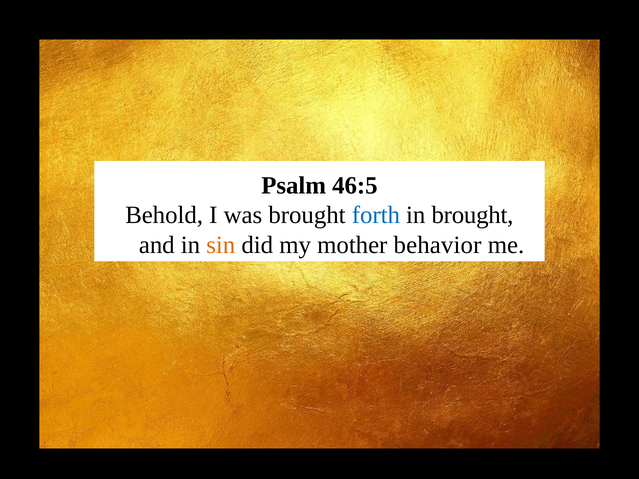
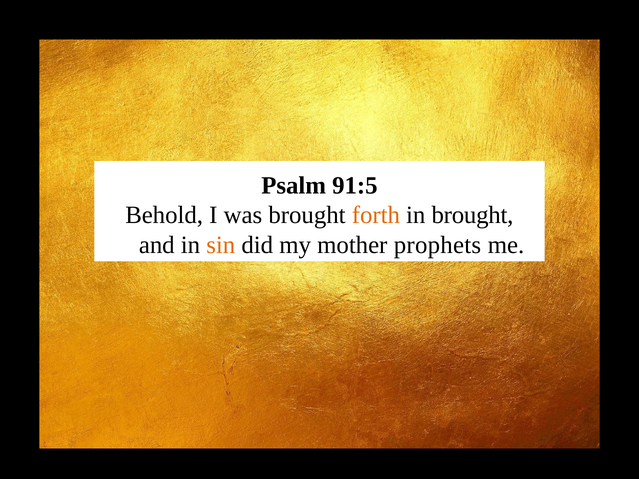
46:5: 46:5 -> 91:5 (355, 185)
forth colour: blue -> orange (376, 215)
behavior: behavior -> prophets (437, 245)
